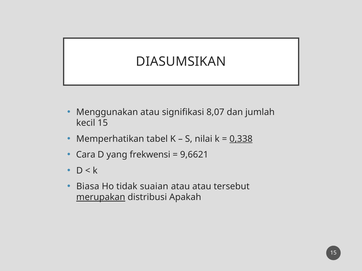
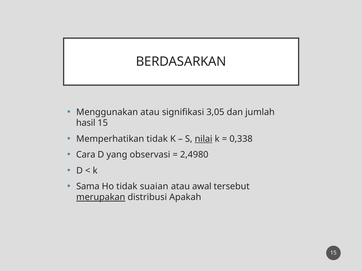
DIASUMSIKAN: DIASUMSIKAN -> BERDASARKAN (181, 62)
8,07: 8,07 -> 3,05 (215, 112)
kecil: kecil -> hasil (86, 123)
Memperhatikan tabel: tabel -> tidak (157, 139)
nilai underline: none -> present (204, 139)
0,338 underline: present -> none (241, 139)
frekwensi: frekwensi -> observasi (150, 155)
9,6621: 9,6621 -> 2,4980 (194, 155)
Biasa: Biasa -> Sama (88, 187)
atau atau: atau -> awal (202, 187)
